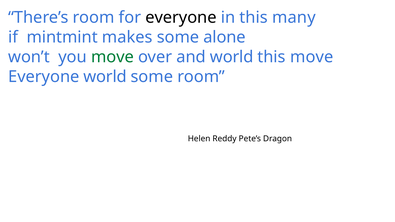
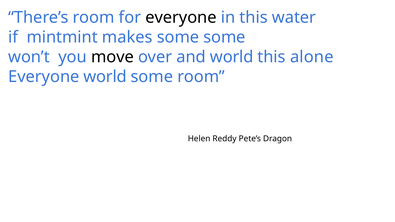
many: many -> water (294, 18)
some alone: alone -> some (224, 37)
move colour: green -> black (112, 57)
this move: move -> alone (312, 57)
